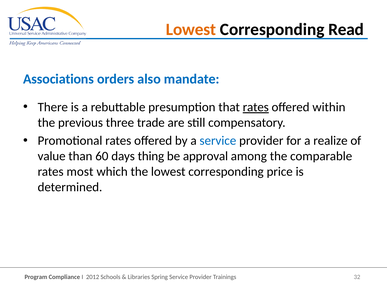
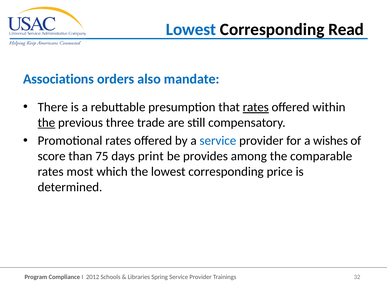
Lowest colour: orange -> blue (191, 30)
the underline: none -> present (46, 123)
realize: realize -> wishes (330, 141)
value: value -> score (52, 156)
60: 60 -> 75 (102, 156)
thing: thing -> print (151, 156)
approval: approval -> provides (205, 156)
